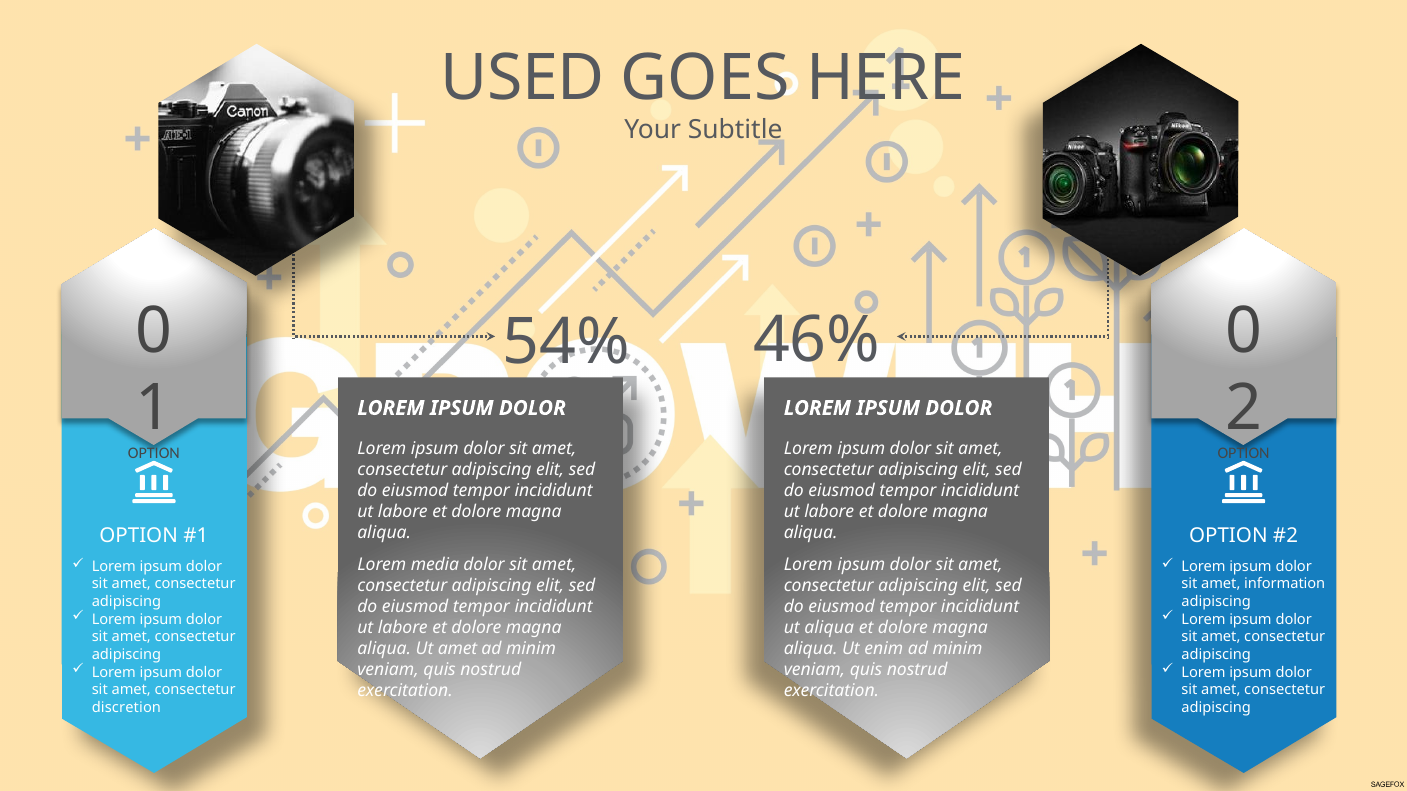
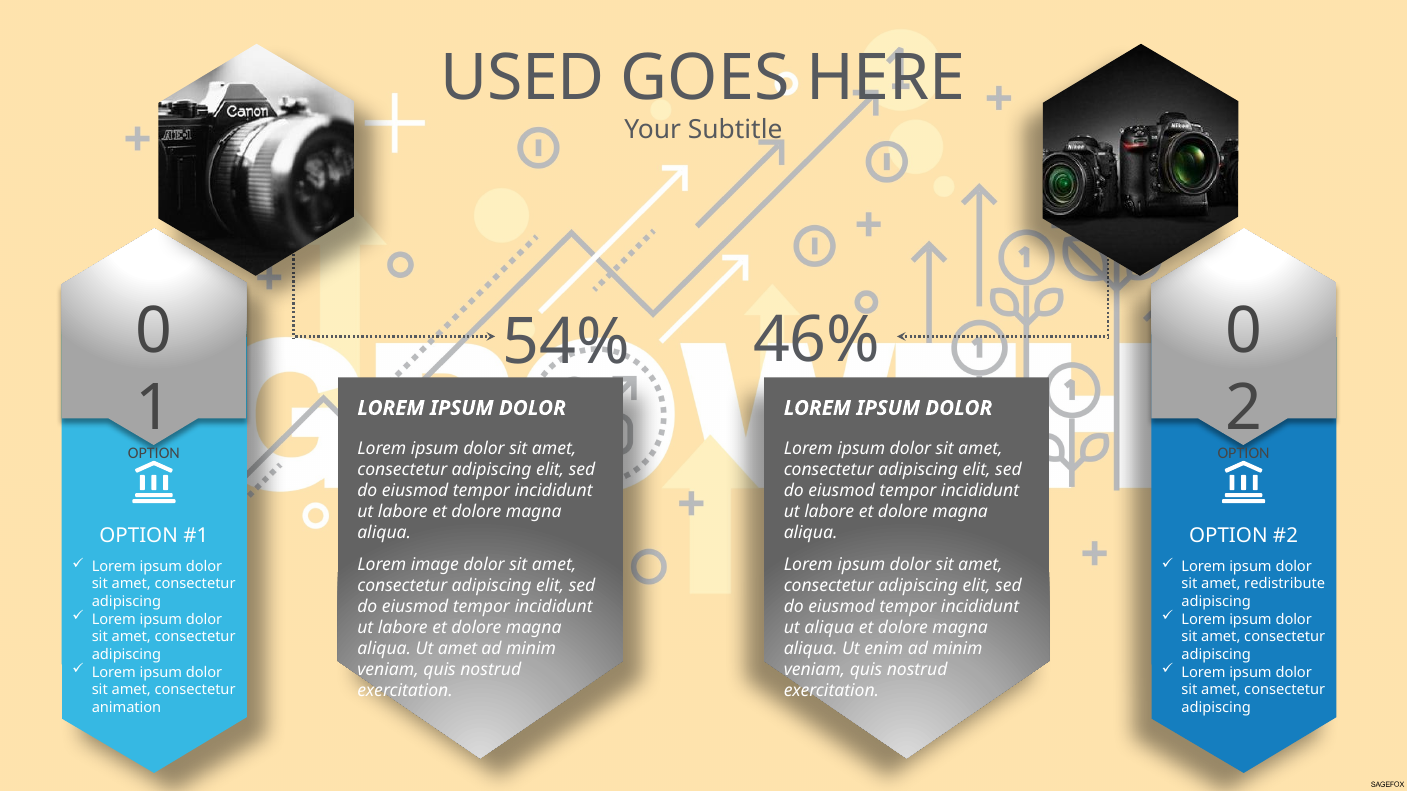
media: media -> image (435, 565)
information: information -> redistribute (1285, 584)
discretion: discretion -> animation (127, 708)
